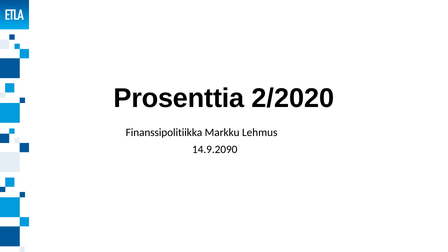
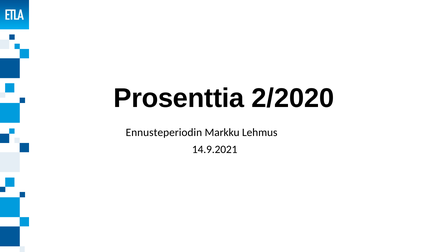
Finanssipolitiikka: Finanssipolitiikka -> Ennusteperiodin (164, 133)
14.9.2090: 14.9.2090 -> 14.9.2021 (215, 149)
